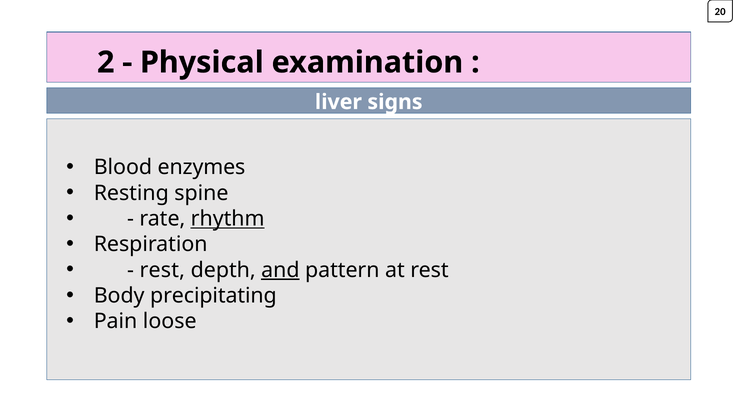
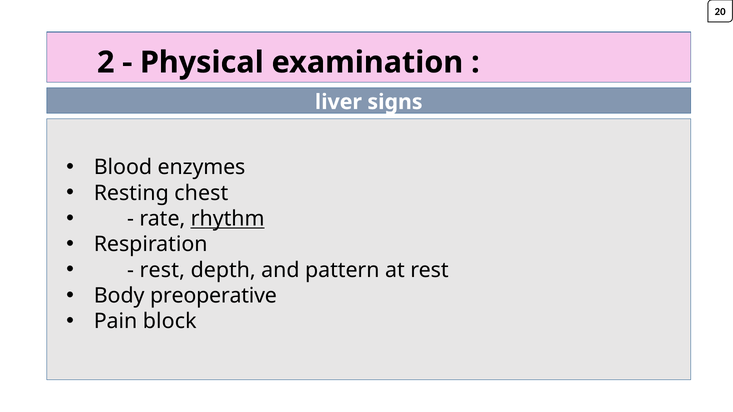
spine: spine -> chest (201, 193)
and underline: present -> none (280, 270)
precipitating: precipitating -> preoperative (213, 296)
loose: loose -> block (170, 322)
